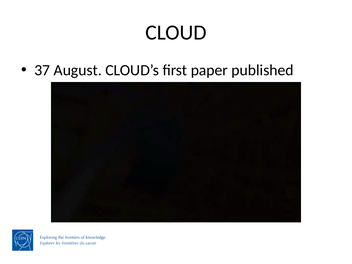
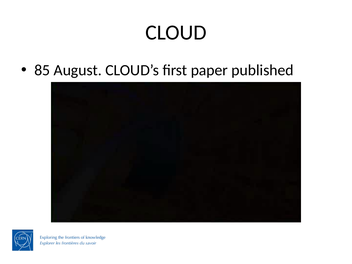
37: 37 -> 85 (42, 70)
